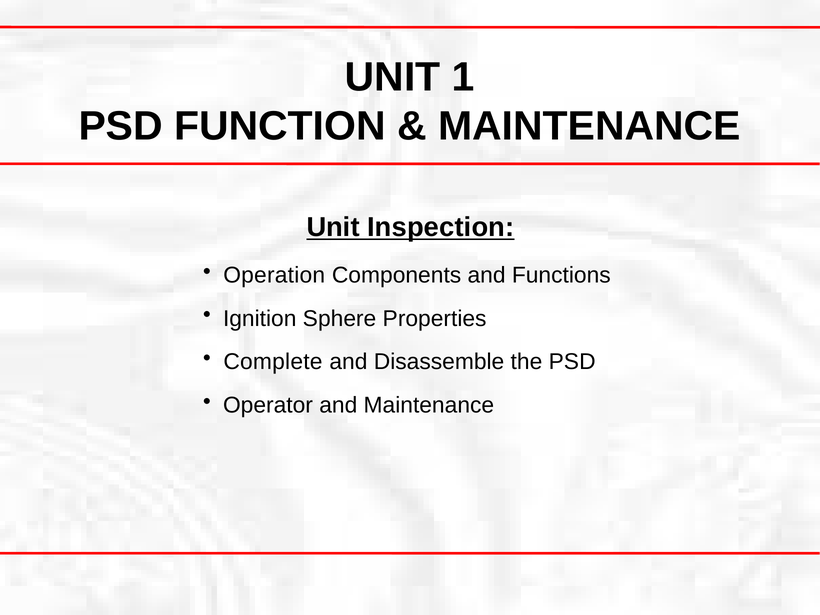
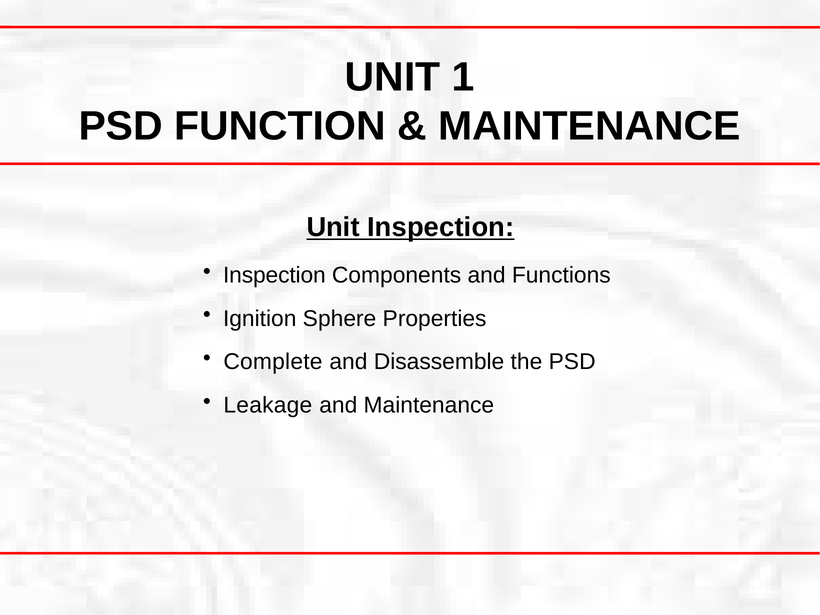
Operation: Operation -> Inspection (274, 275)
Operator: Operator -> Leakage (268, 405)
